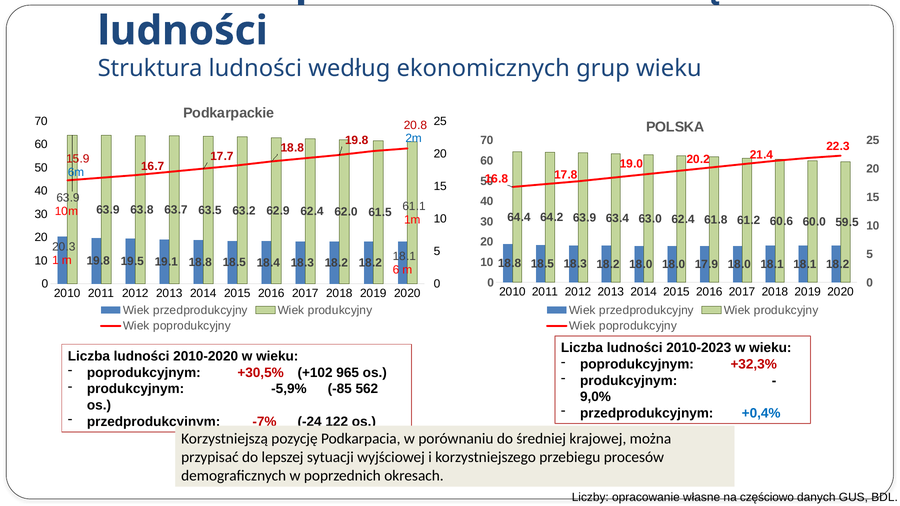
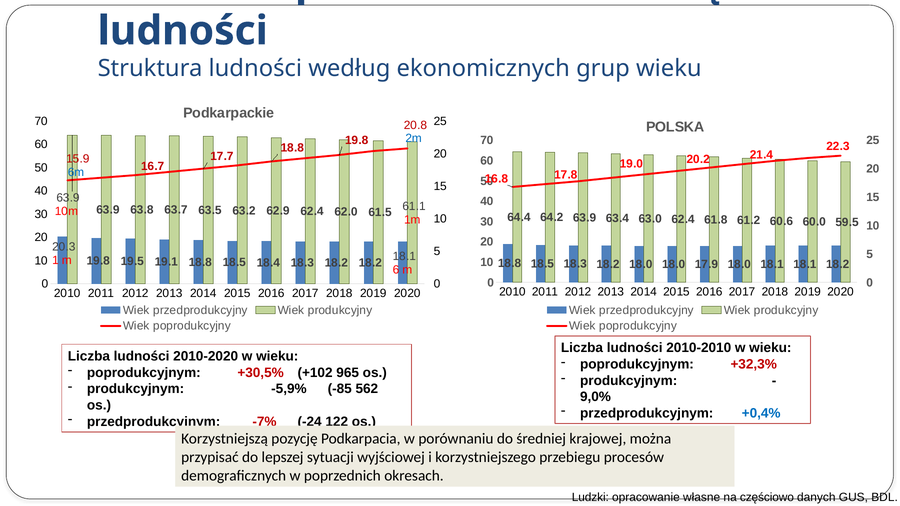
2010-2023: 2010-2023 -> 2010-2010 (699, 348)
Liczby: Liczby -> Ludzki (590, 497)
